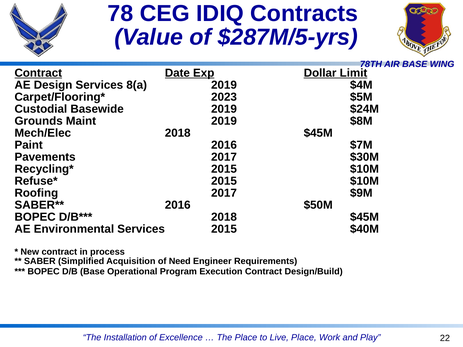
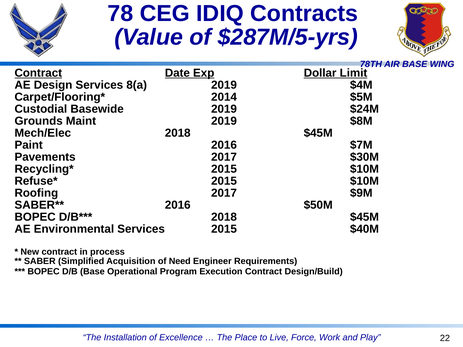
2023: 2023 -> 2014 (224, 97)
Live Place: Place -> Force (304, 338)
